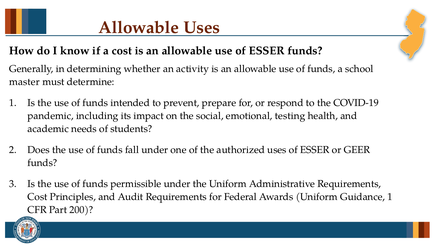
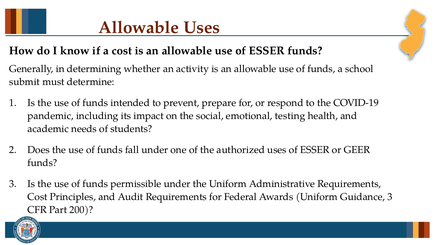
master: master -> submit (25, 82)
Guidance 1: 1 -> 3 (390, 197)
